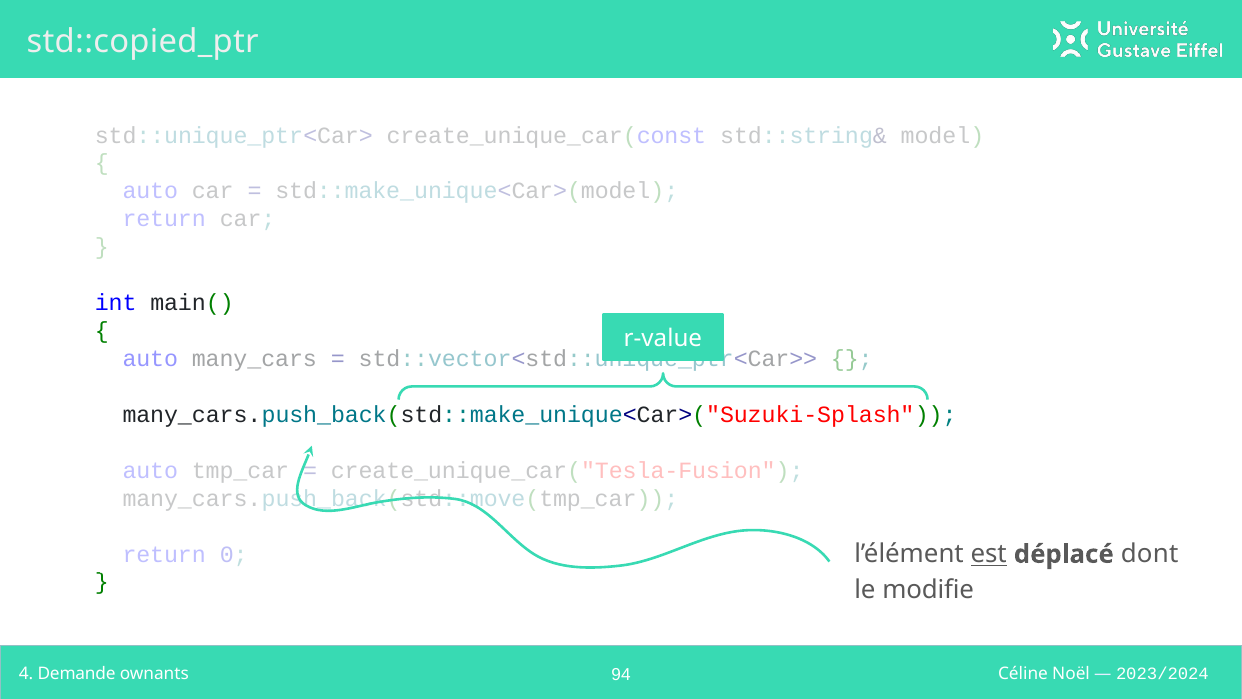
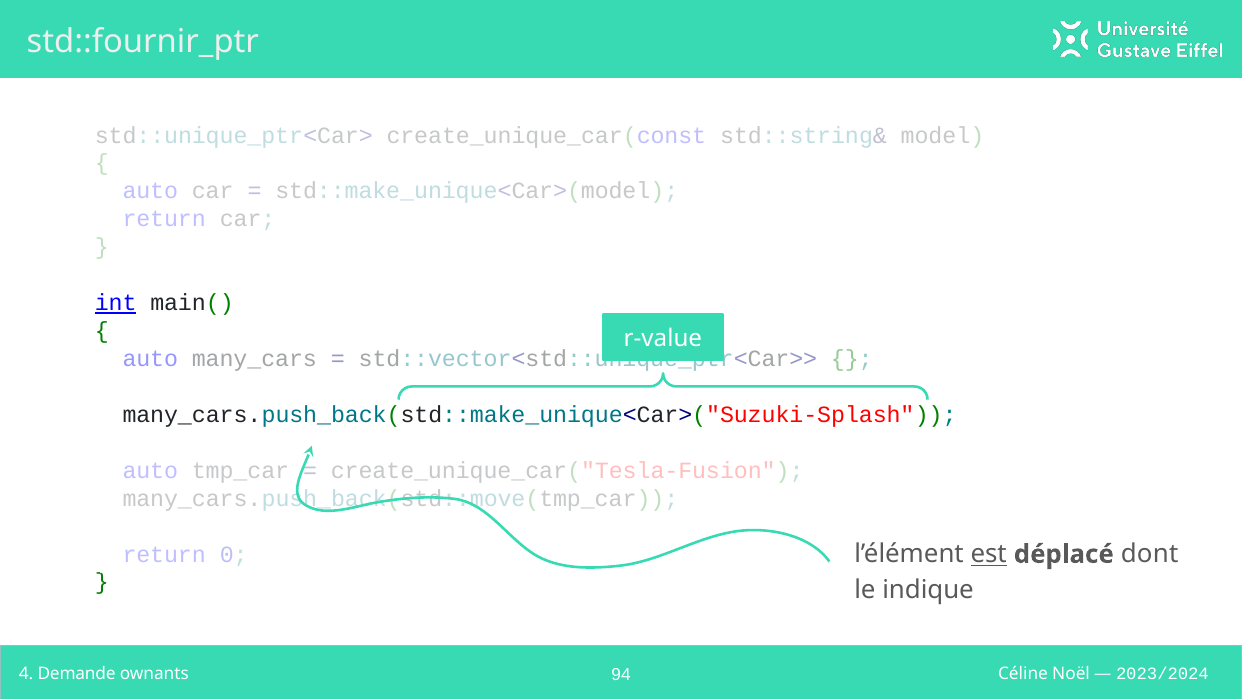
std::copied_ptr: std::copied_ptr -> std::fournir_ptr (143, 42)
int underline: none -> present (116, 303)
modifie: modifie -> indique (928, 590)
